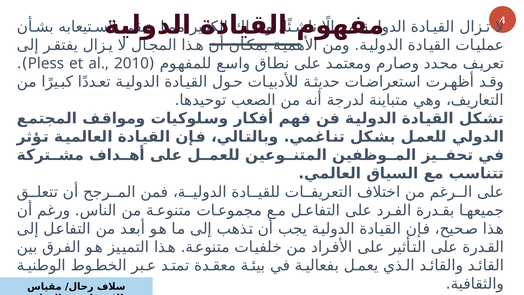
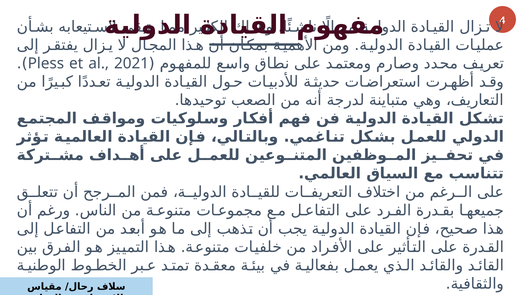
2010: 2010 -> 2021 (132, 63)
